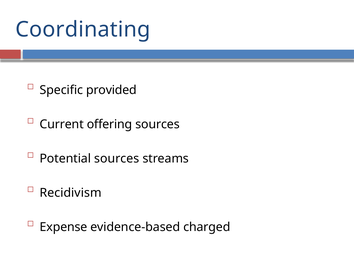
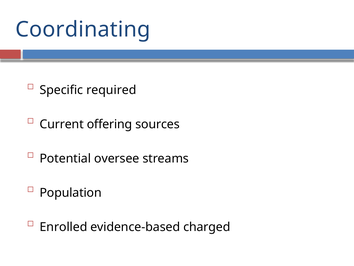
provided: provided -> required (111, 90)
Potential sources: sources -> oversee (117, 158)
Recidivism: Recidivism -> Population (71, 192)
Expense: Expense -> Enrolled (63, 227)
